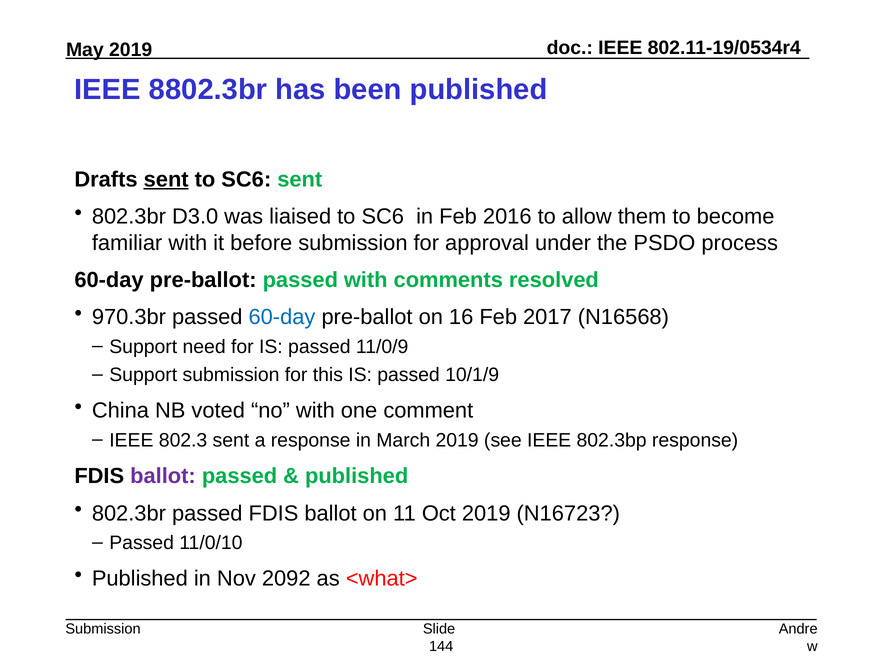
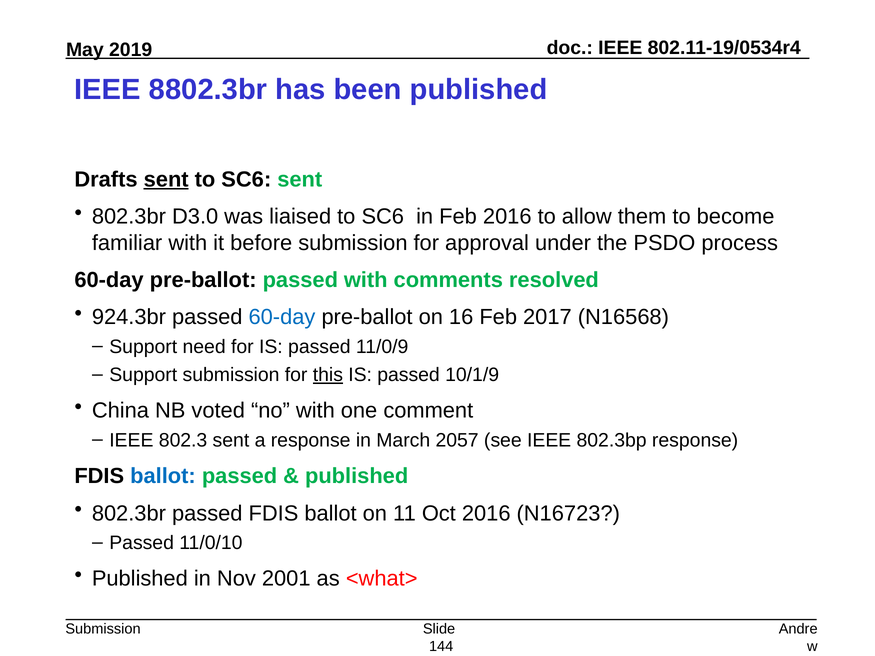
970.3br: 970.3br -> 924.3br (129, 317)
this underline: none -> present (328, 375)
March 2019: 2019 -> 2057 (457, 440)
ballot colour: purple -> blue (163, 476)
Oct 2019: 2019 -> 2016 (486, 514)
2092: 2092 -> 2001 (286, 579)
